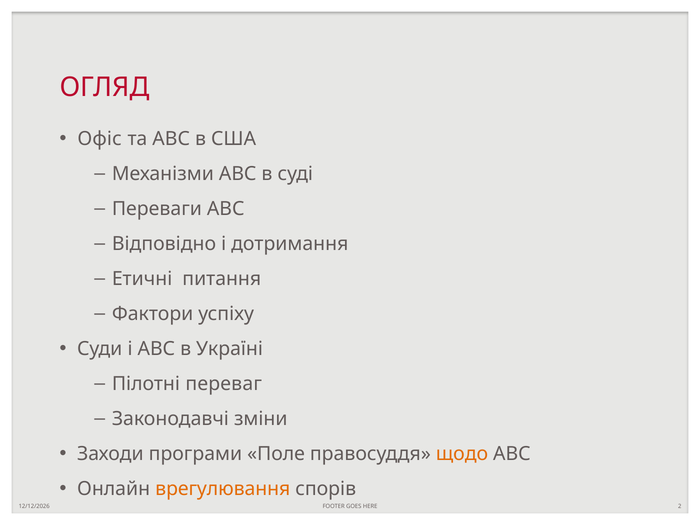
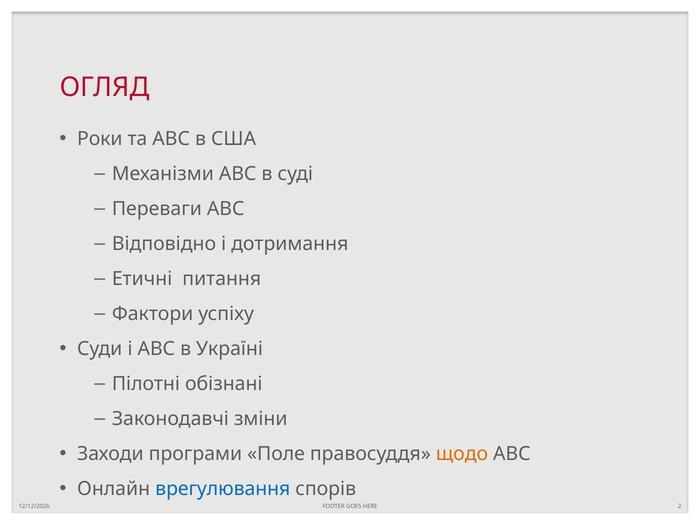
Офіс: Офіс -> Роки (100, 139)
переваг: переваг -> обізнані (224, 384)
врегулювання colour: orange -> blue (223, 489)
